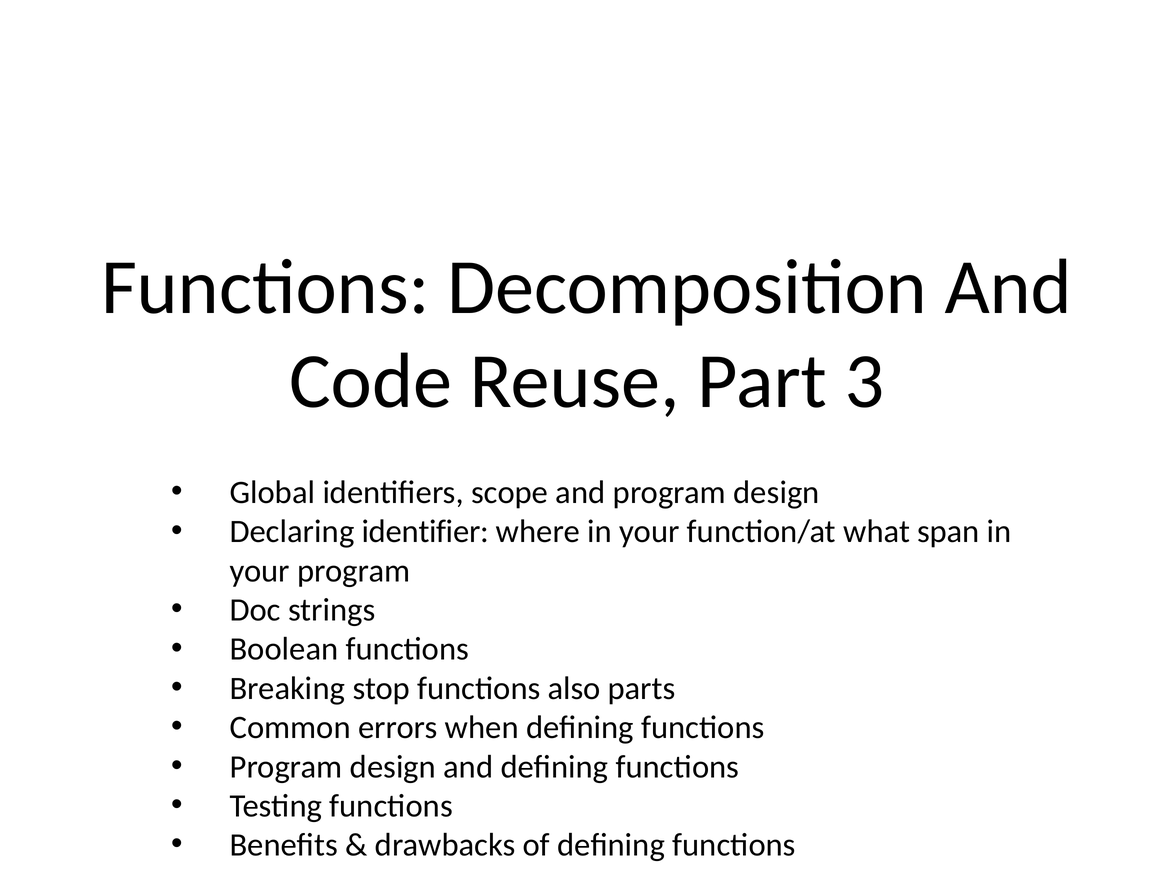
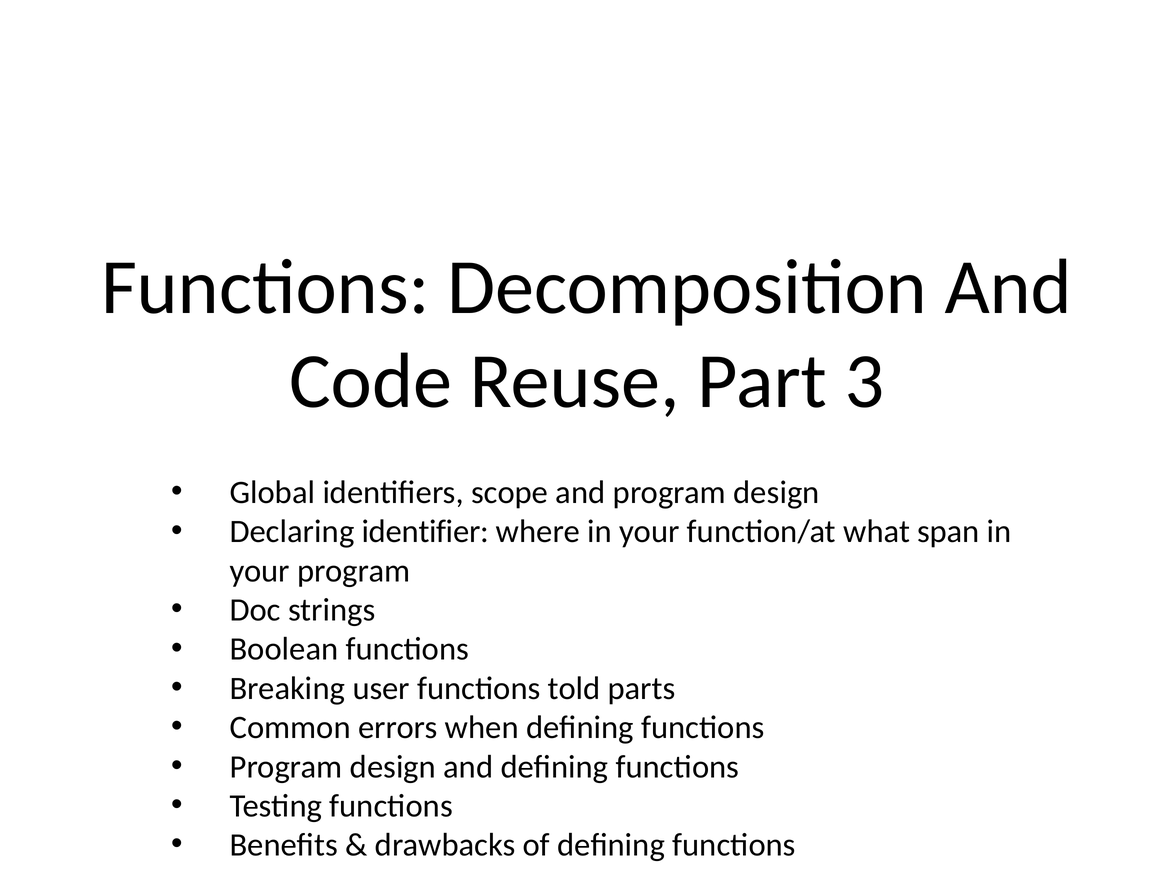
stop: stop -> user (381, 688)
also: also -> told (574, 688)
